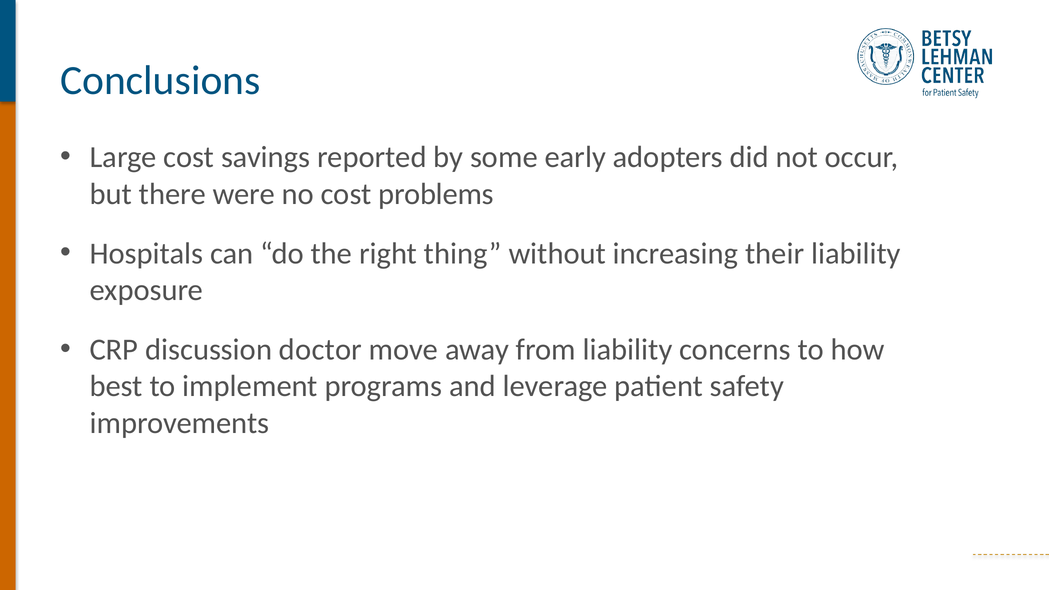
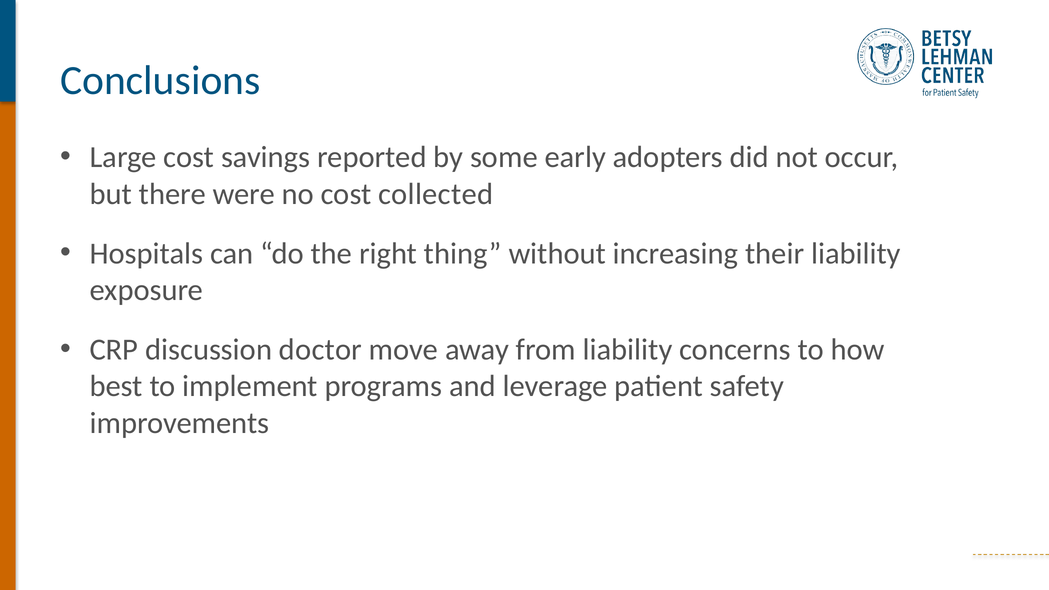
problems: problems -> collected (436, 194)
